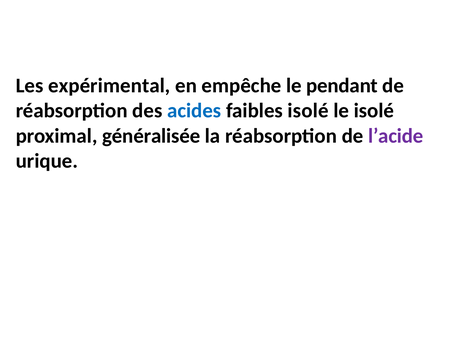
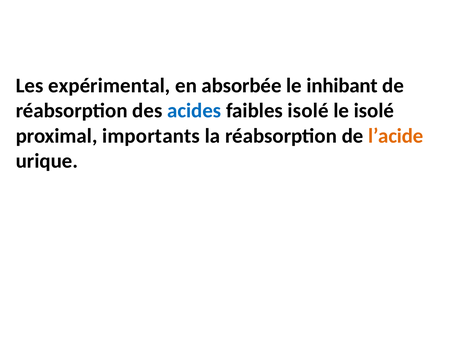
empêche: empêche -> absorbée (242, 86)
pendant: pendant -> inhibant (342, 86)
généralisée: généralisée -> importants (151, 136)
l’acide colour: purple -> orange (396, 136)
